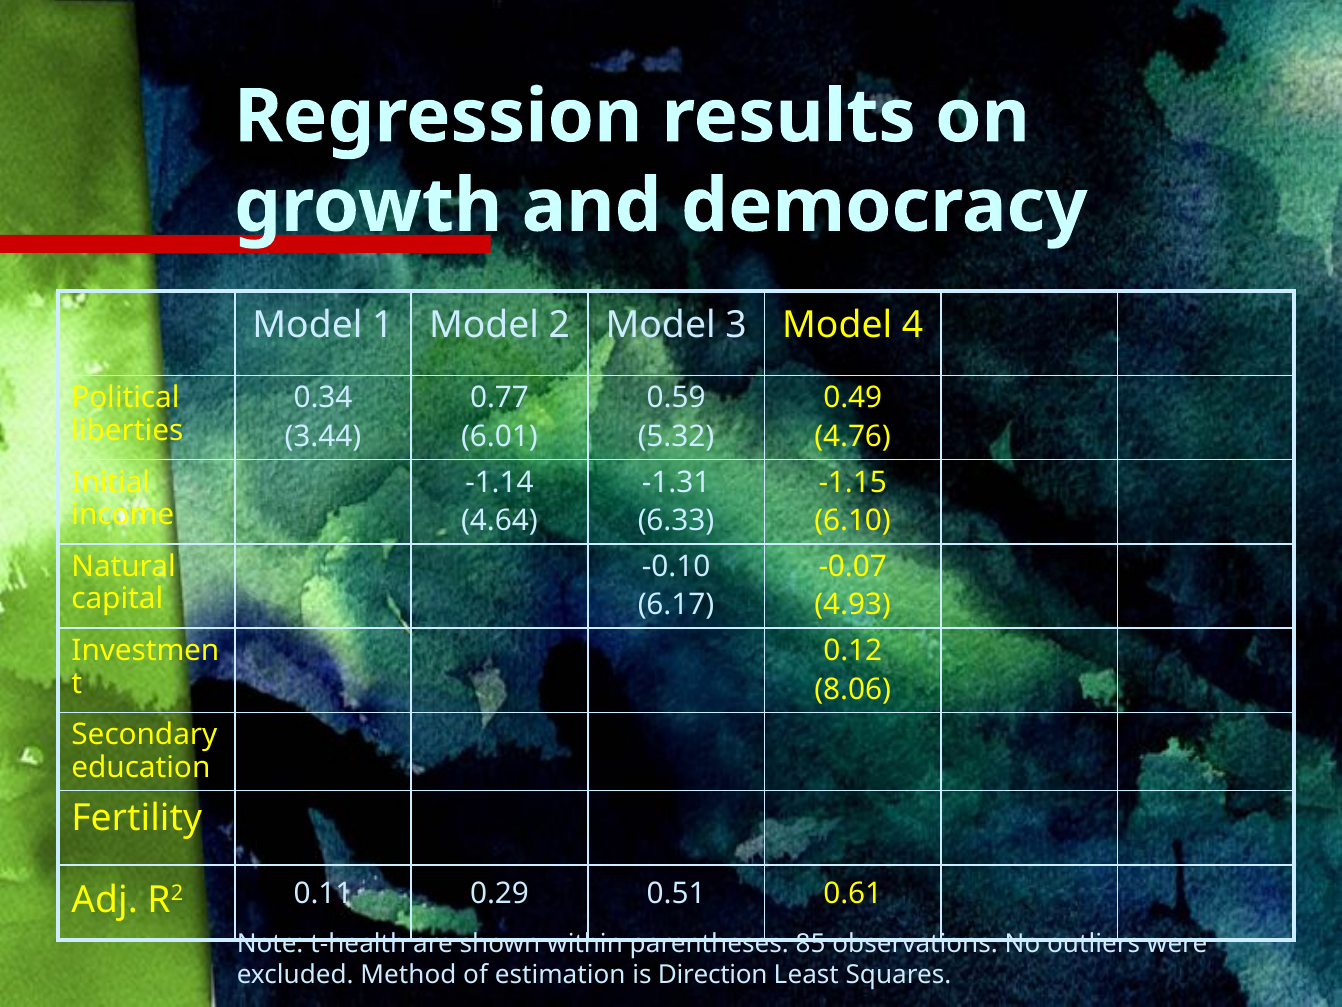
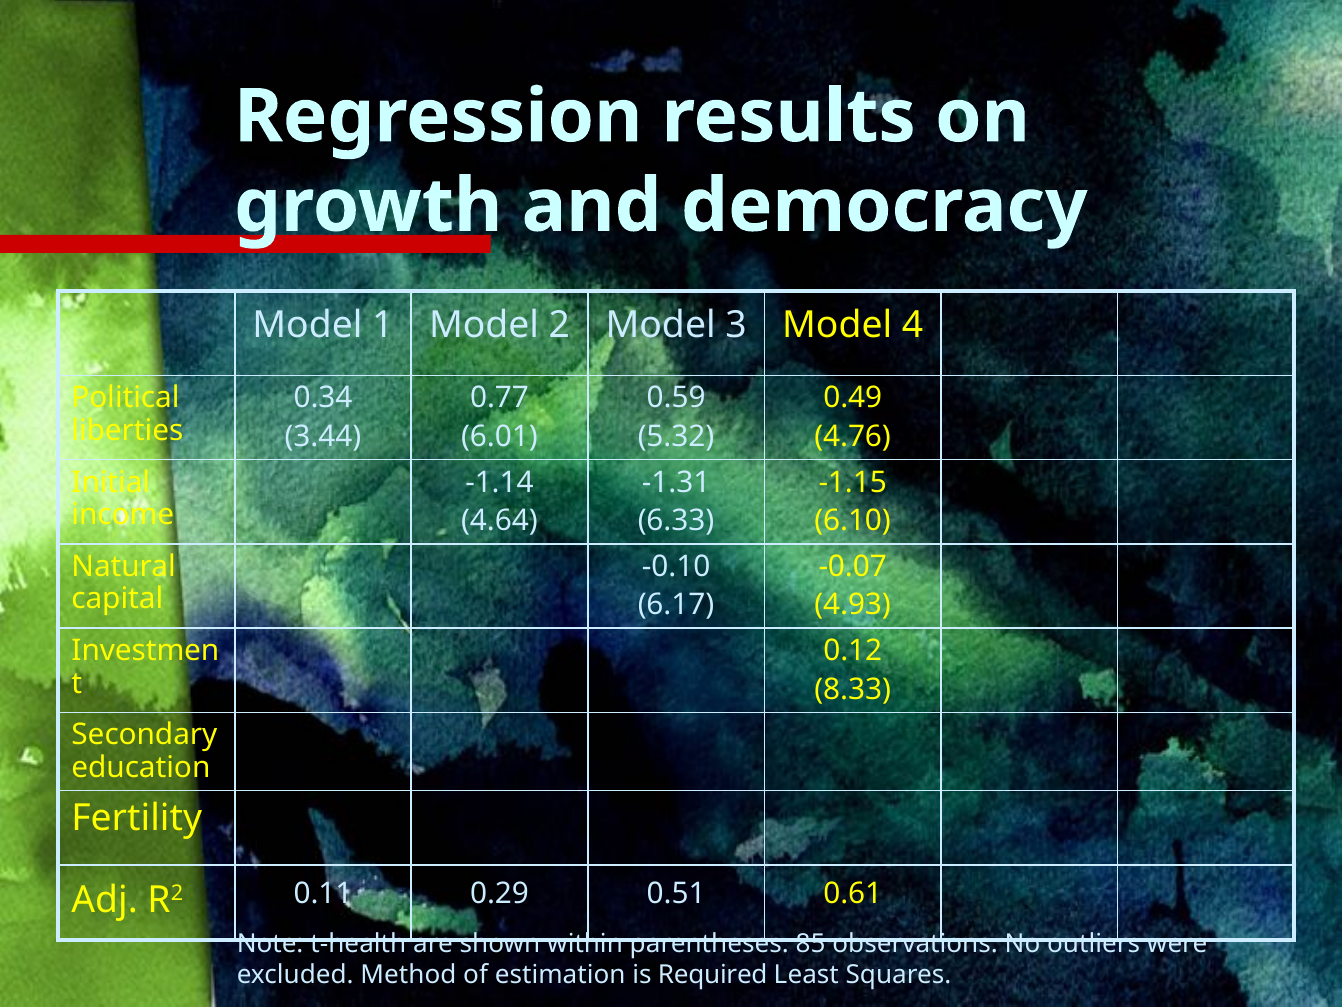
8.06: 8.06 -> 8.33 (853, 689)
Direction: Direction -> Required (713, 975)
